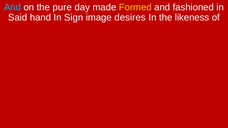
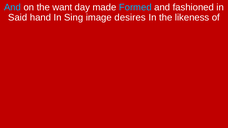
pure: pure -> want (62, 7)
Formed colour: yellow -> light blue (135, 7)
Sign: Sign -> Sing (74, 17)
